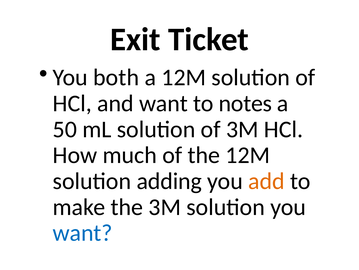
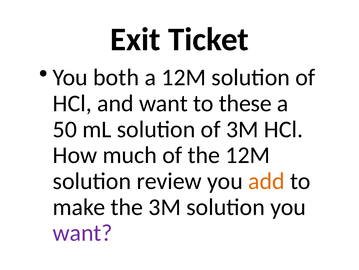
notes: notes -> these (245, 103)
adding: adding -> review (169, 181)
want colour: blue -> purple (83, 232)
